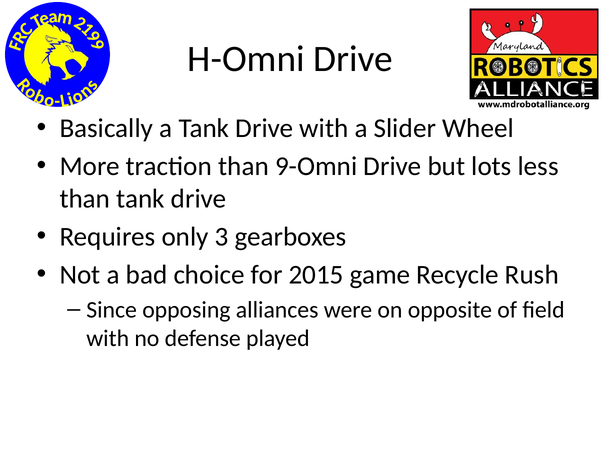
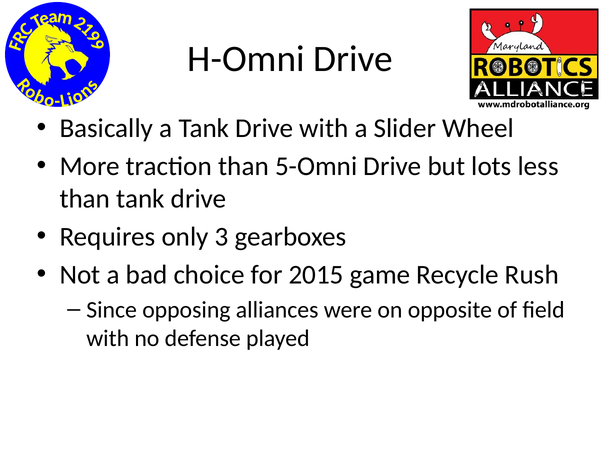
9-Omni: 9-Omni -> 5-Omni (316, 166)
